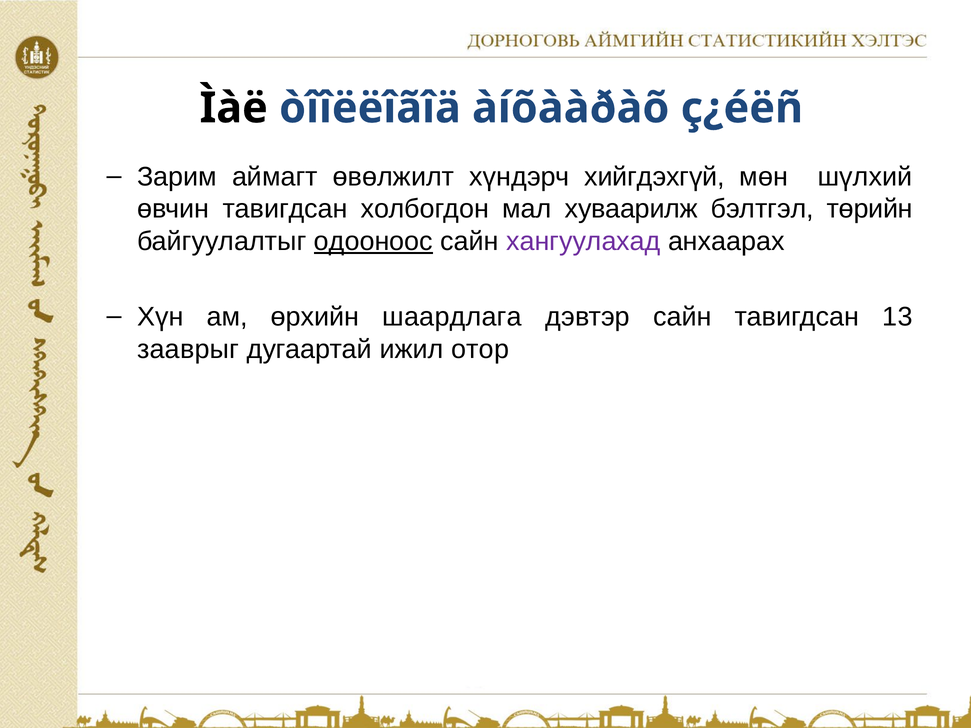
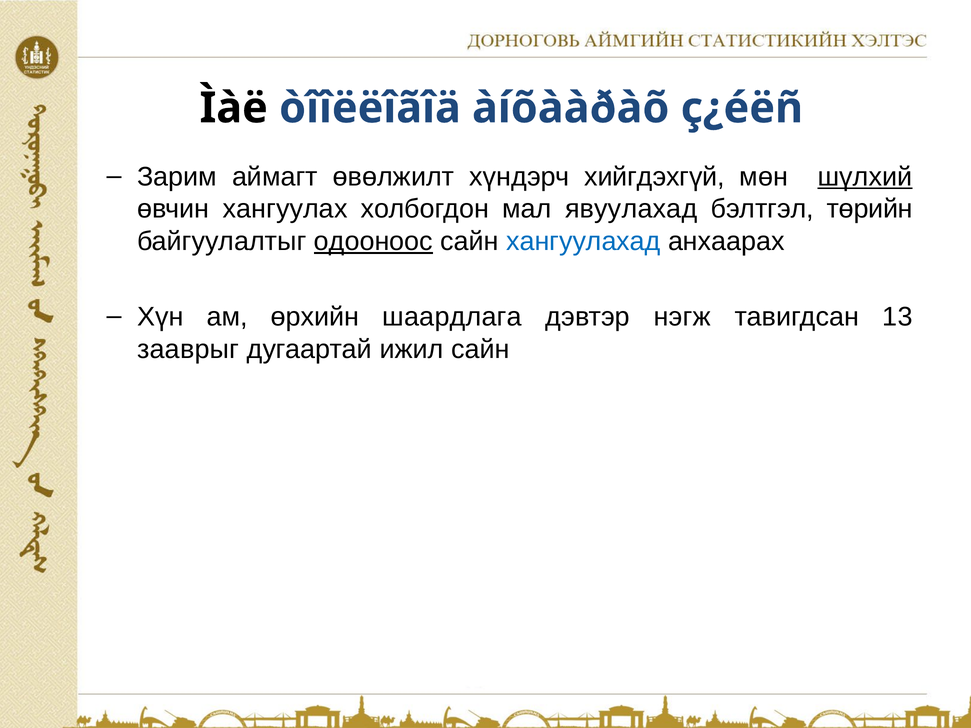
шүлхий underline: none -> present (865, 177)
өвчин тавигдсан: тавигдсан -> хангуулах (285, 209)
хуваарилж: хуваарилж -> явуулахад (631, 209)
хангуулахад colour: purple -> blue (583, 241)
дэвтэр сайн: сайн -> нэгж (682, 317)
ижил отор: отор -> сайн (480, 349)
